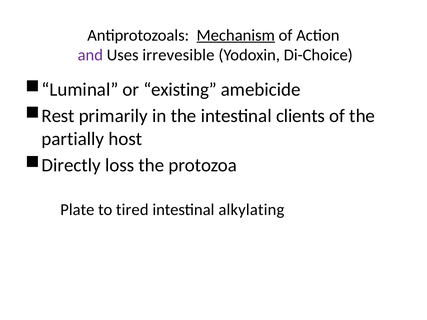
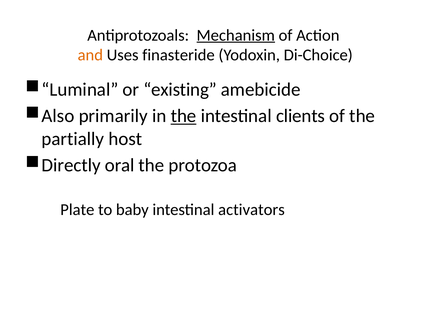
and colour: purple -> orange (90, 55)
irrevesible: irrevesible -> finasteride (178, 55)
Rest: Rest -> Also (58, 116)
the underline: none -> present (184, 116)
loss: loss -> oral (120, 166)
tired: tired -> baby (132, 210)
alkylating: alkylating -> activators (251, 210)
